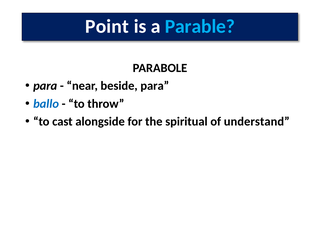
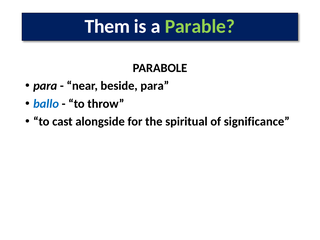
Point: Point -> Them (107, 27)
Parable colour: light blue -> light green (200, 27)
understand: understand -> significance (257, 122)
